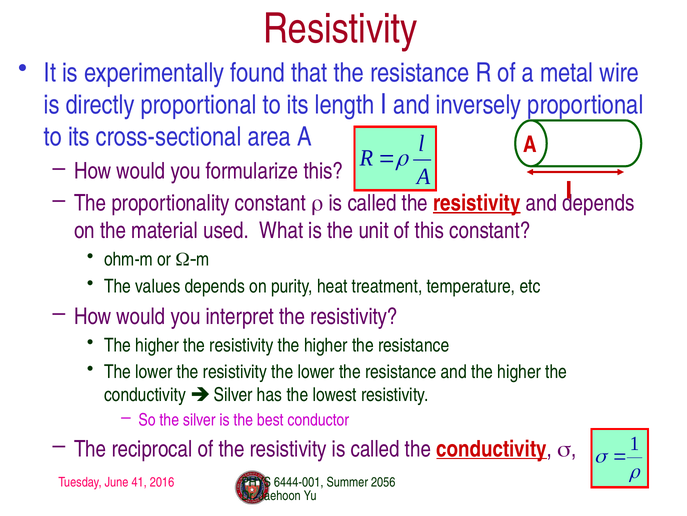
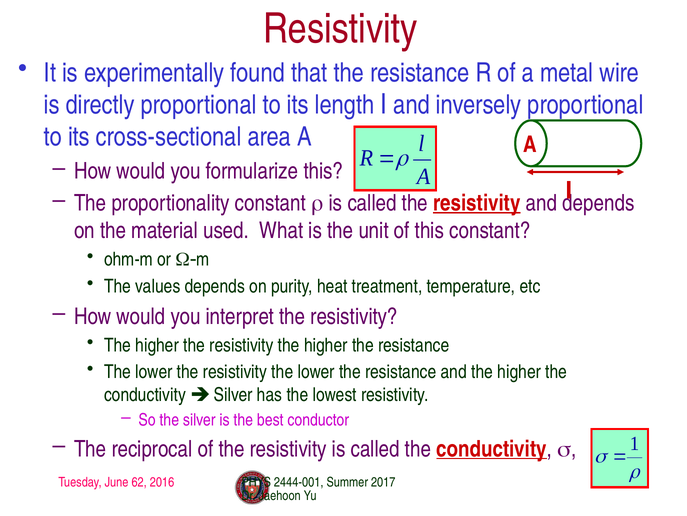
41: 41 -> 62 (139, 482)
6444-001: 6444-001 -> 2444-001 (299, 482)
2056: 2056 -> 2017 (383, 482)
